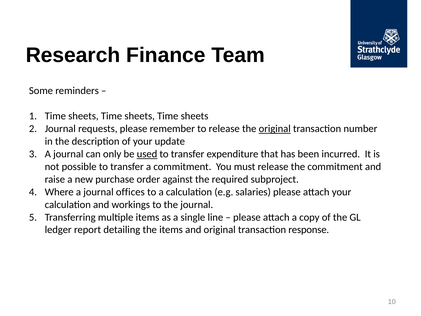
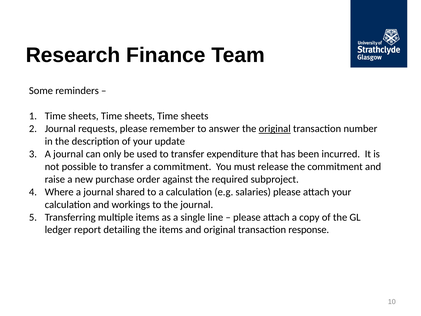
to release: release -> answer (224, 129)
used underline: present -> none (147, 154)
offices: offices -> shared (130, 192)
